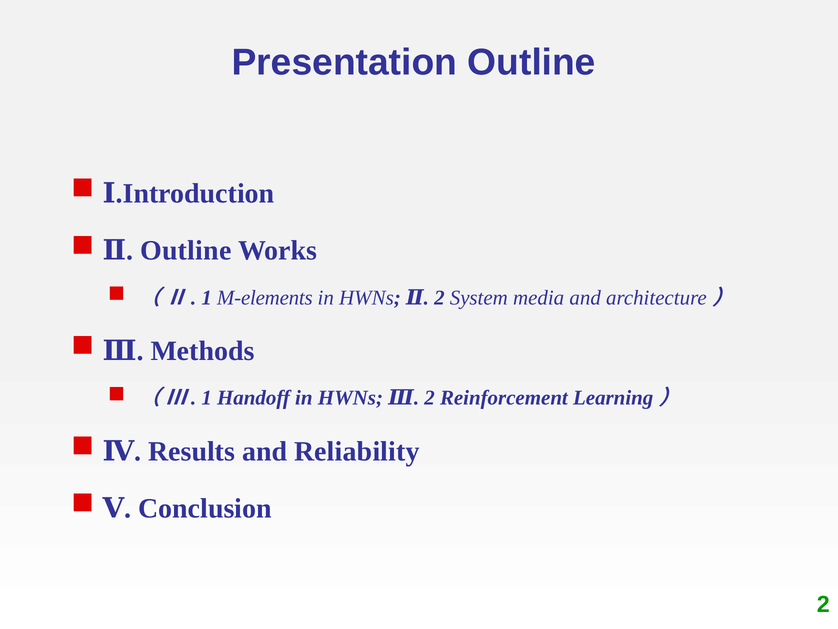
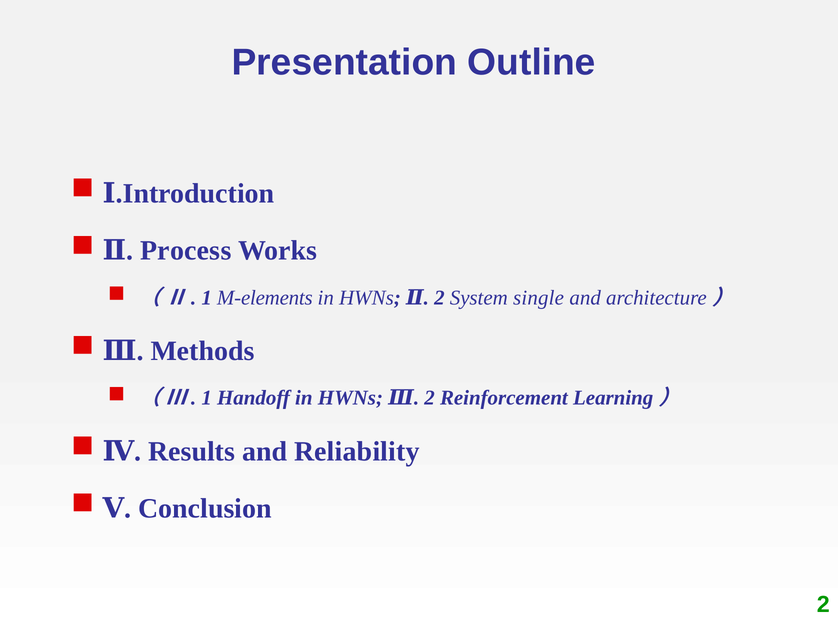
Ⅱ Outline: Outline -> Process (186, 251)
media: media -> single (539, 298)
